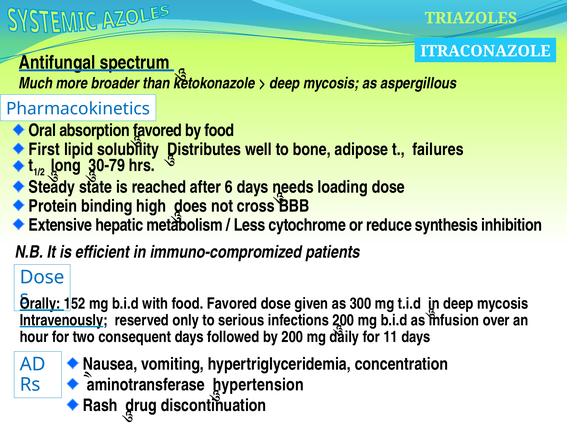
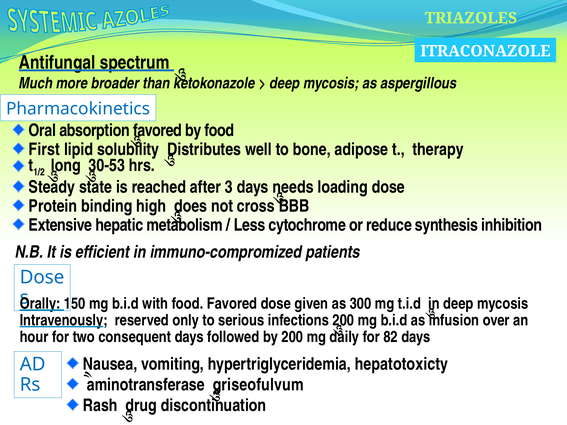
failures: failures -> therapy (438, 150)
30-79: 30-79 -> 30-53 (107, 166)
6: 6 -> 3 (229, 187)
152: 152 -> 150 (75, 304)
11: 11 -> 82 (391, 337)
concentration: concentration -> hepatotoxicty (401, 364)
hypertension: hypertension -> griseofulvum (258, 385)
